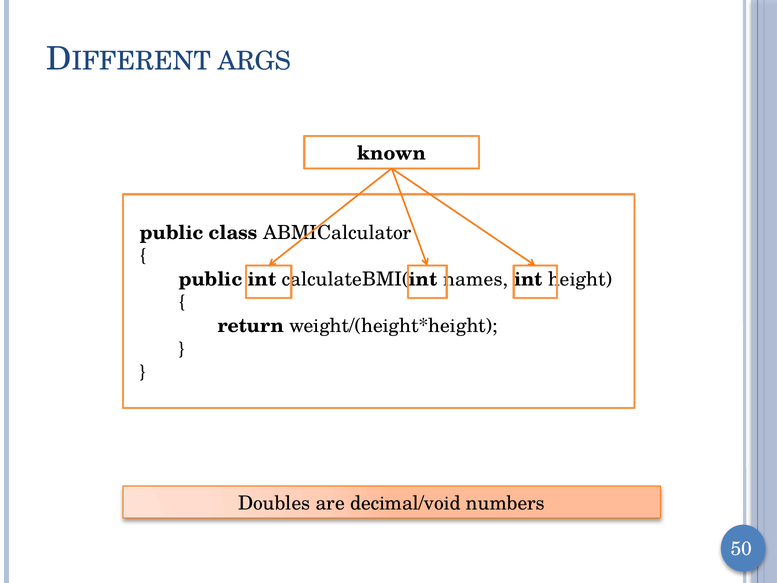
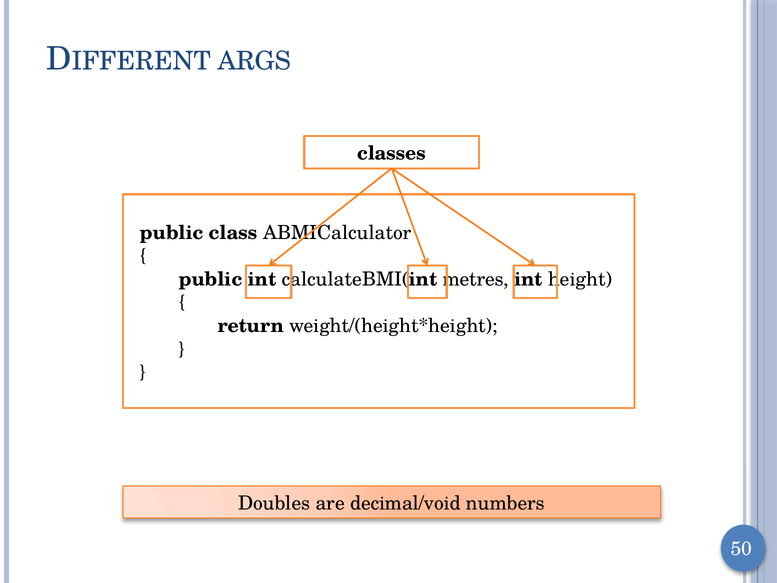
known: known -> classes (392, 153)
names: names -> metres (476, 279)
